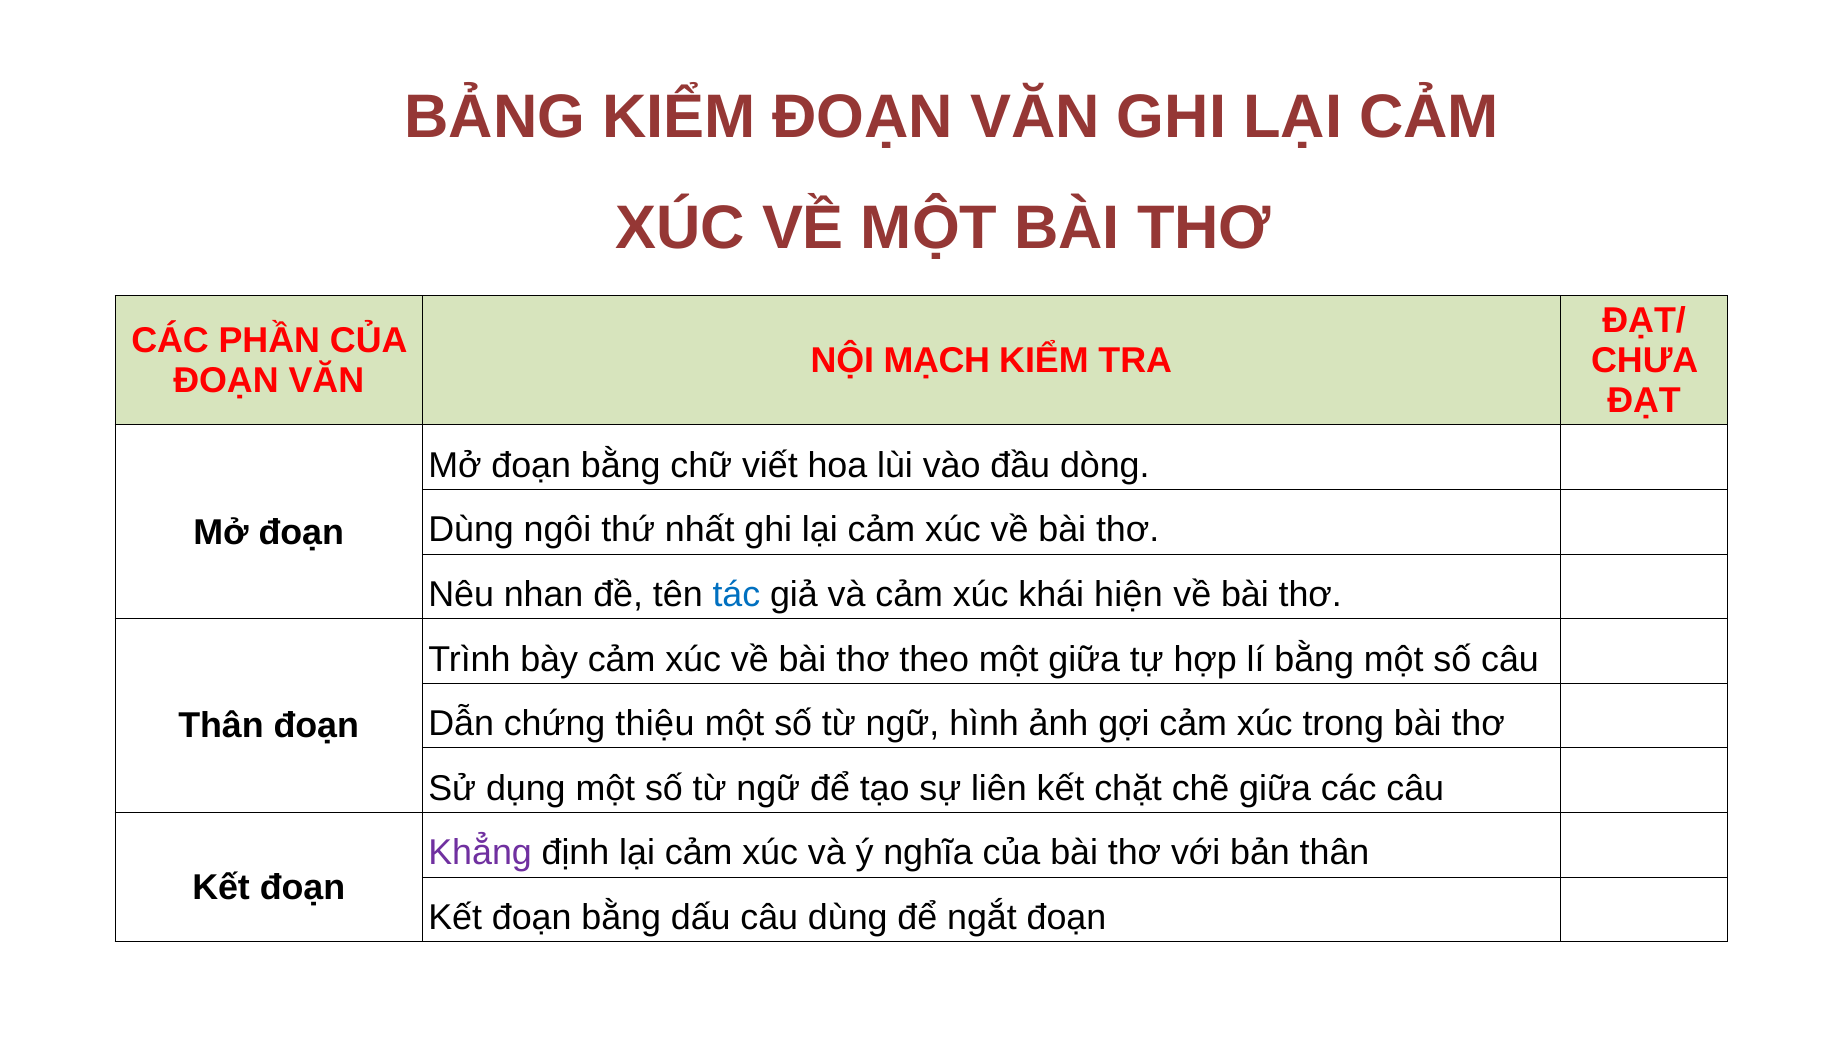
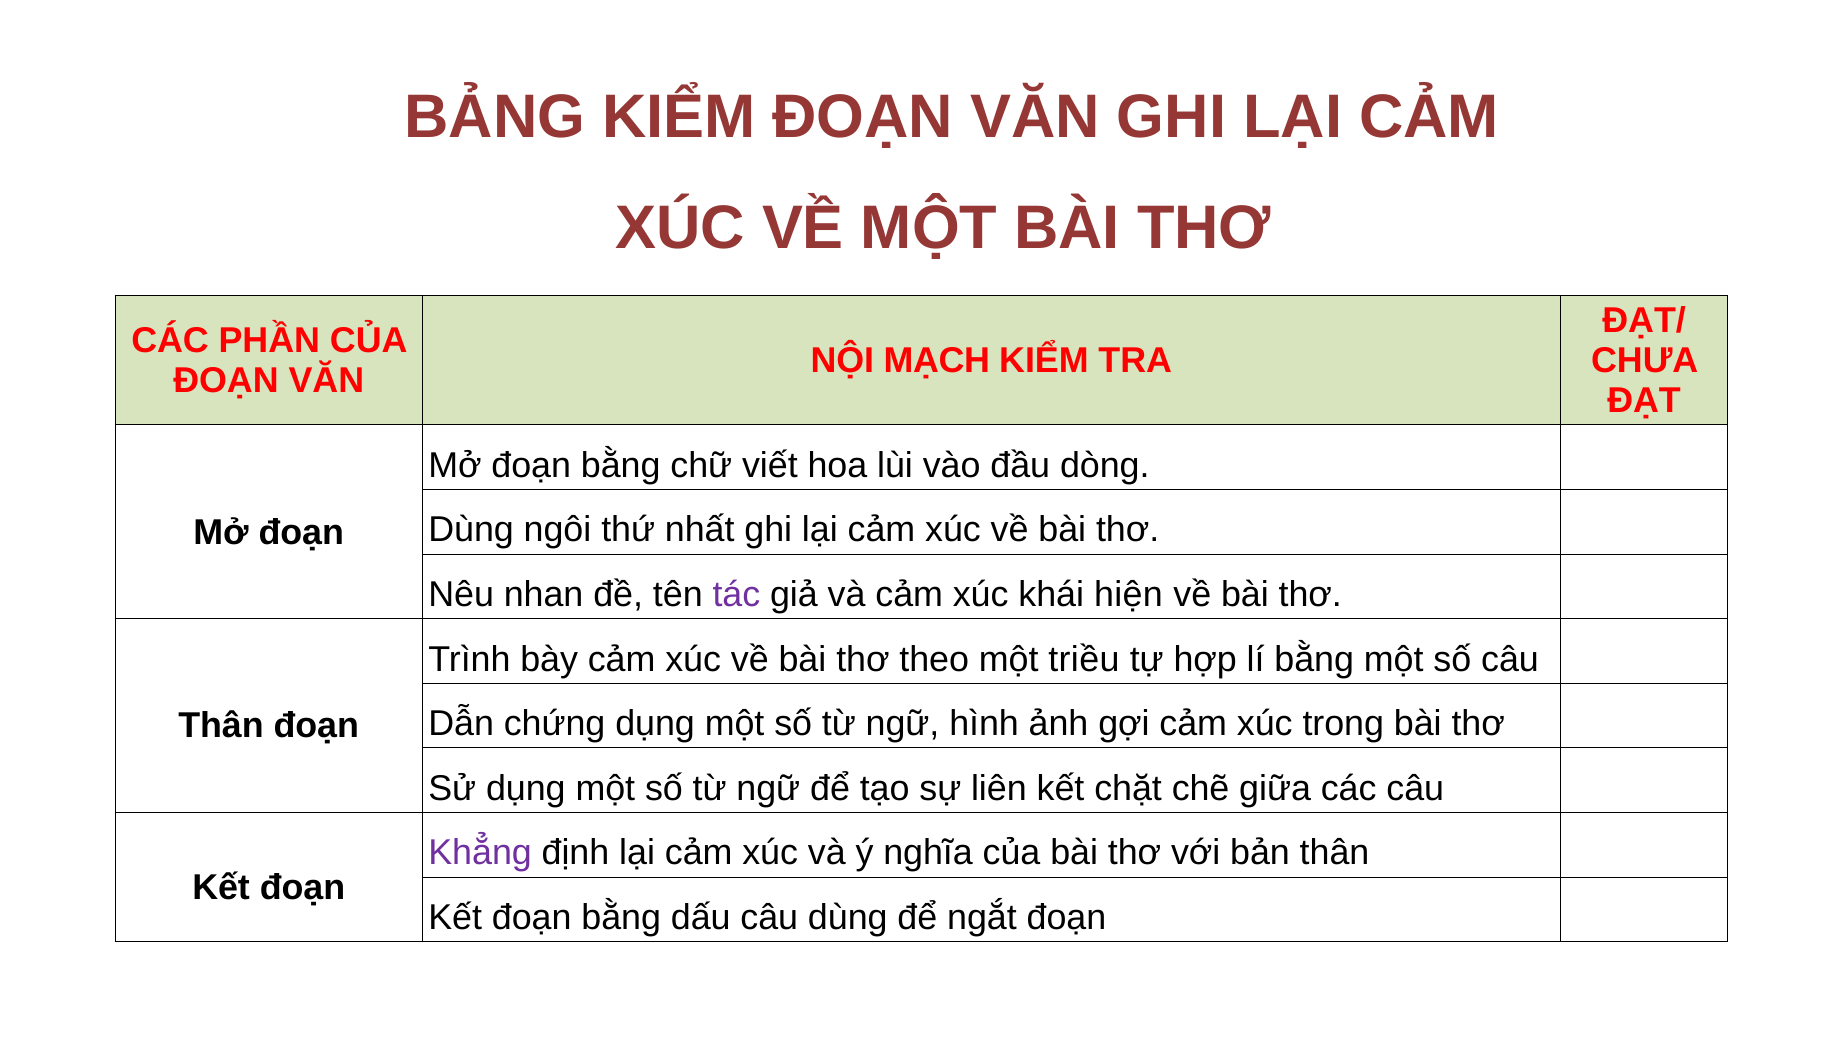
tác colour: blue -> purple (736, 594)
một giữa: giữa -> triều (1084, 659)
chứng thiệu: thiệu -> dụng (655, 724)
